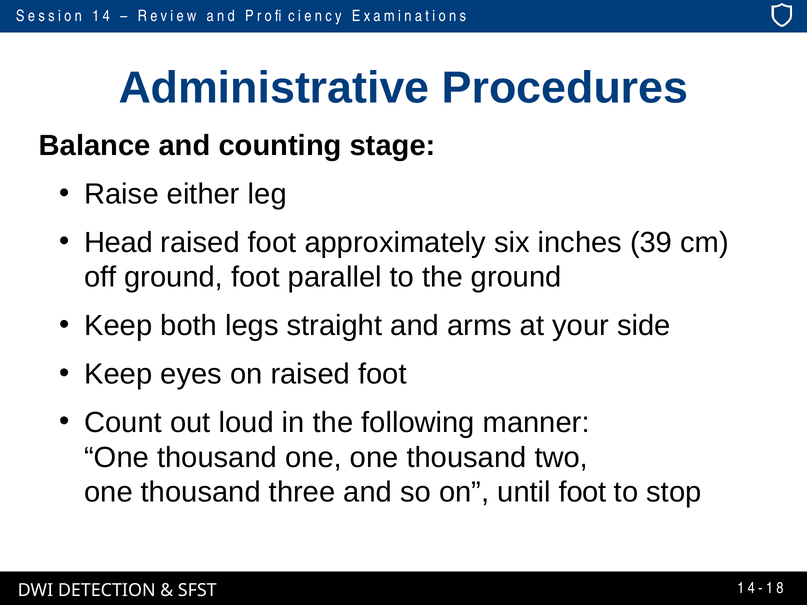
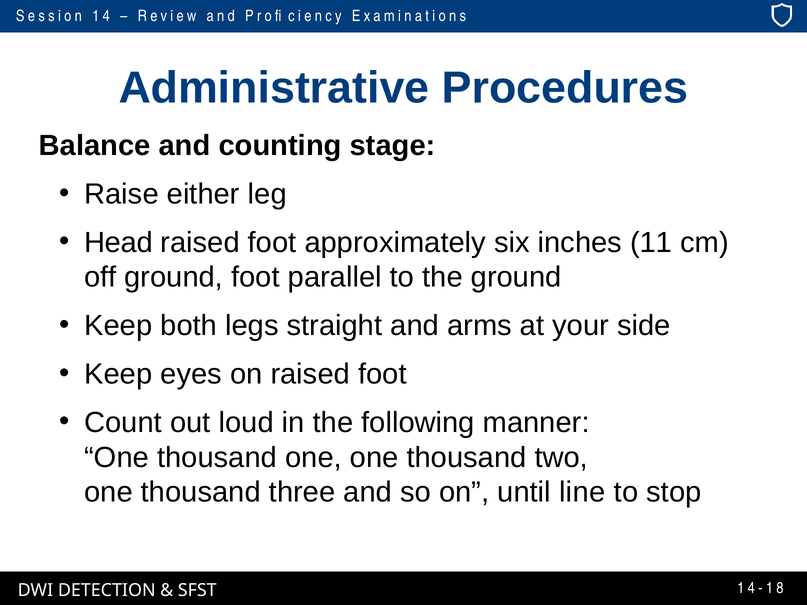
39: 39 -> 11 (651, 243)
until foot: foot -> line (582, 493)
